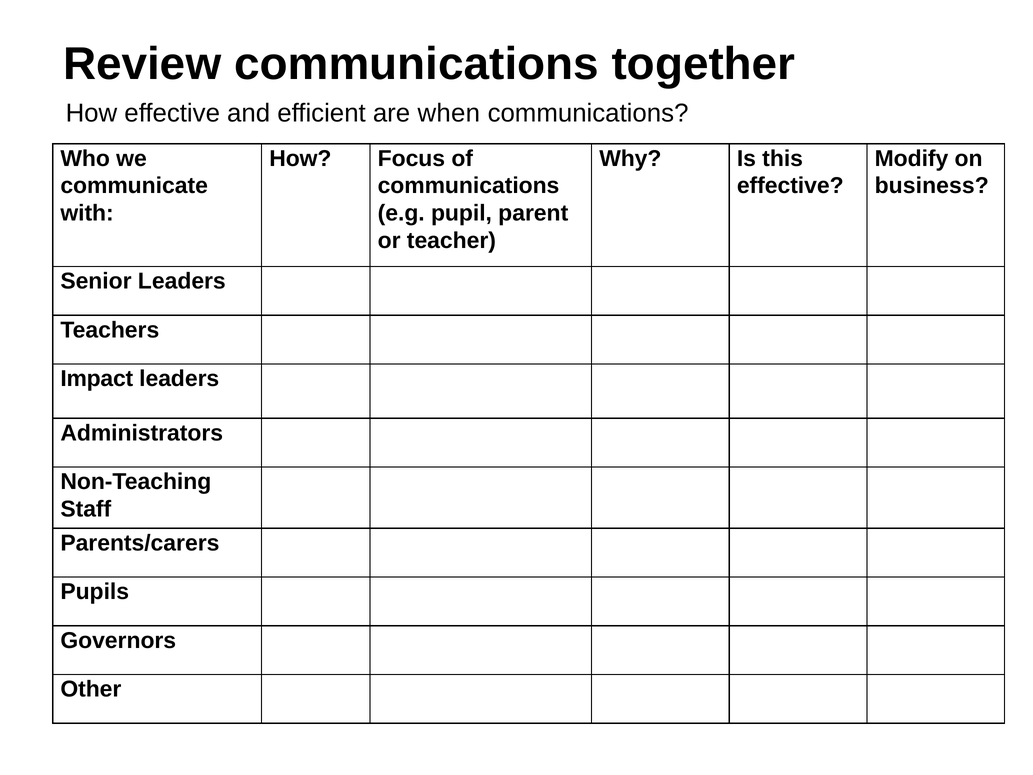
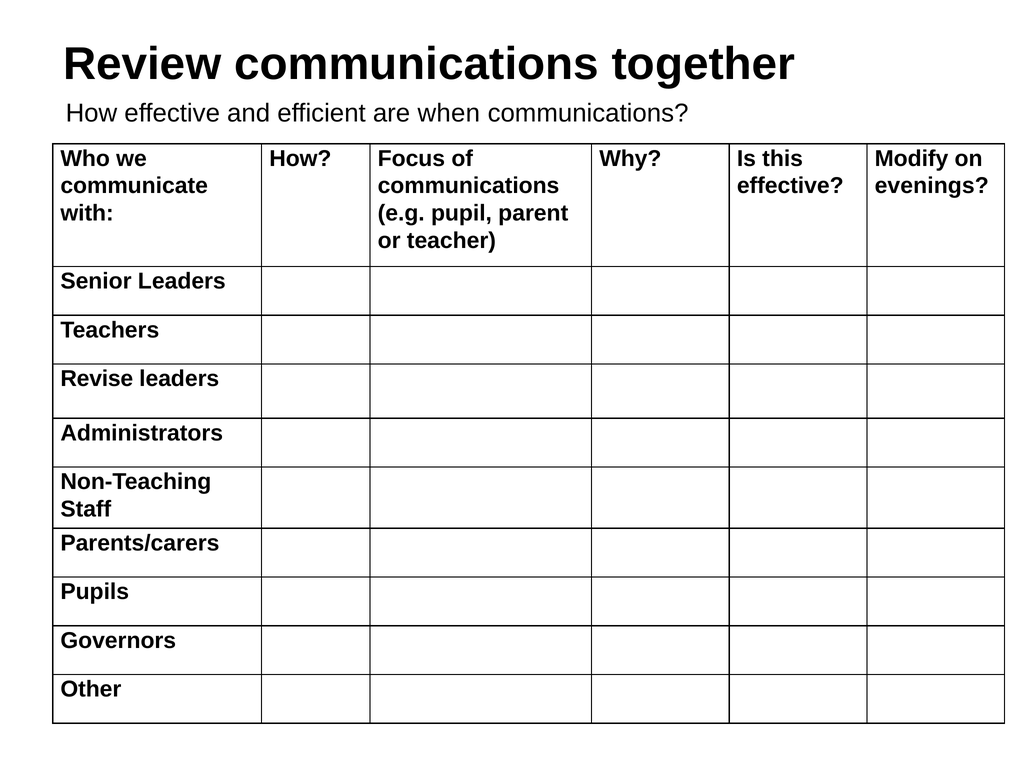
business: business -> evenings (932, 186)
Impact: Impact -> Revise (97, 379)
